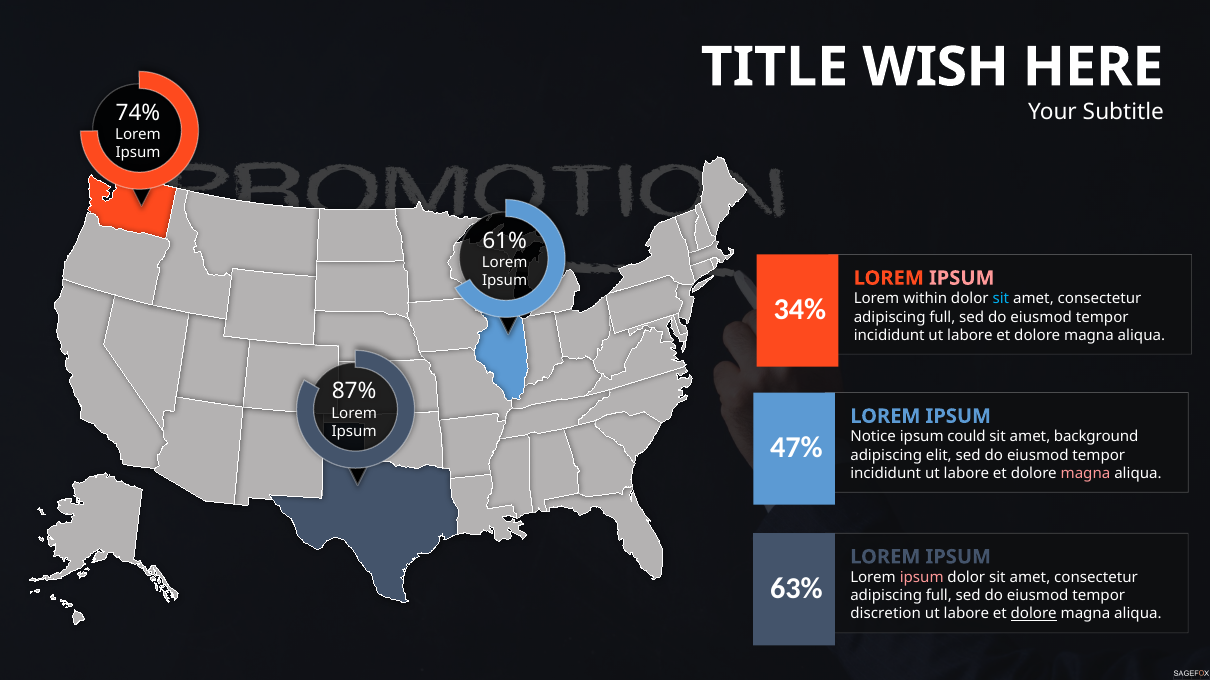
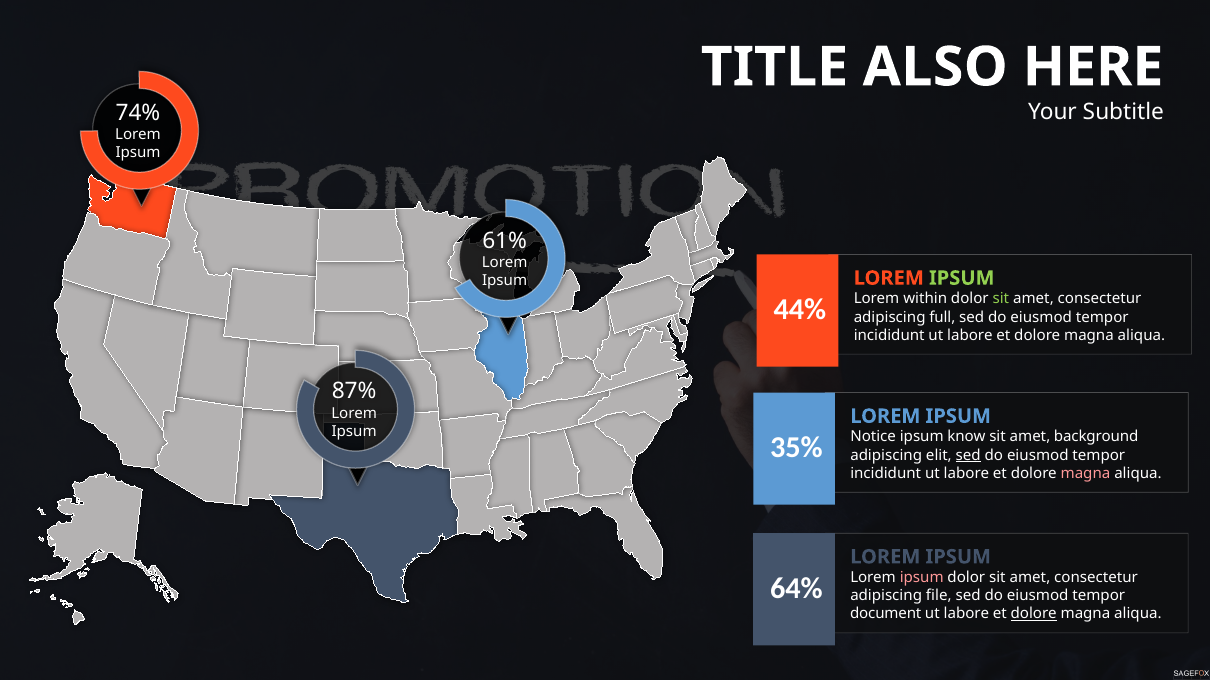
WISH: WISH -> ALSO (935, 67)
IPSUM colour: pink -> light green (962, 278)
sit colour: light blue -> light green (1001, 299)
34%: 34% -> 44% (800, 310)
could: could -> know (966, 437)
47%: 47% -> 35% (796, 448)
sed underline: none -> present (968, 456)
63%: 63% -> 64% (796, 589)
full: full -> file (939, 596)
discretion: discretion -> document (886, 614)
